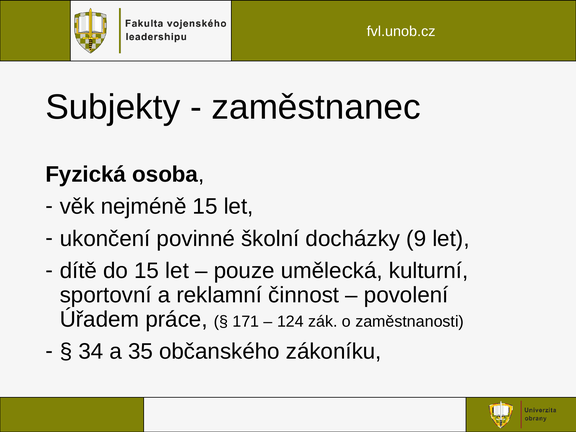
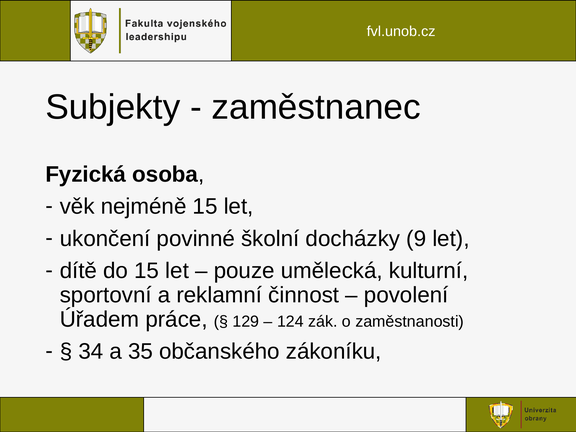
171: 171 -> 129 (246, 321)
